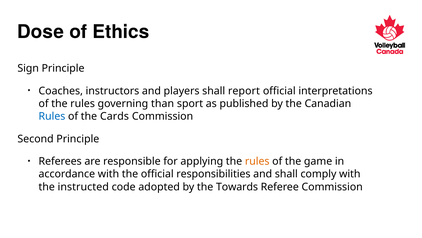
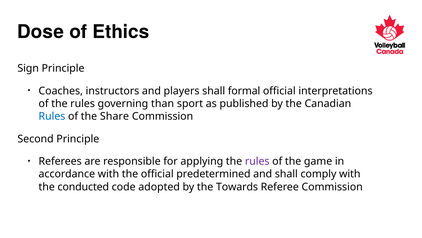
report: report -> formal (244, 91)
Cards: Cards -> Share (114, 116)
rules colour: orange -> purple (257, 161)
responsibilities: responsibilities -> predetermined (213, 174)
instructed: instructed -> conducted (83, 186)
